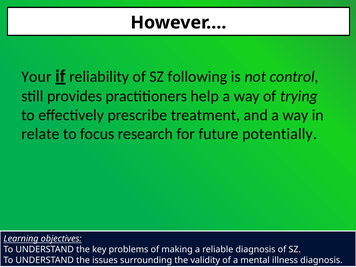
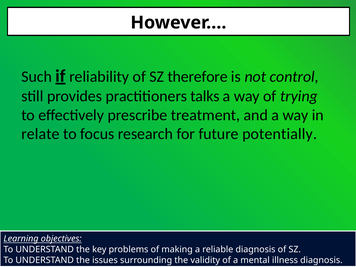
Your: Your -> Such (37, 77)
following: following -> therefore (198, 77)
help: help -> talks (205, 96)
